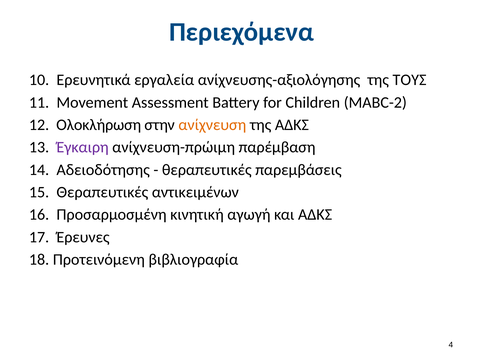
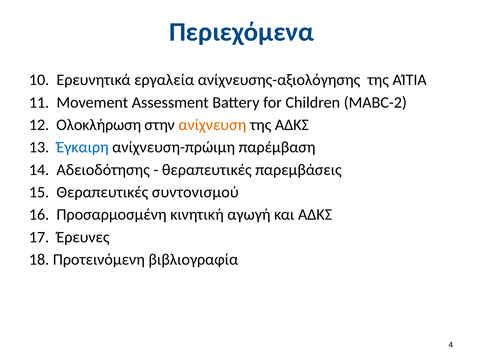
ΤΟΥΣ: ΤΟΥΣ -> ΑΊΤΙΑ (410, 80)
Έγκαιρη colour: purple -> blue (83, 148)
αντικειμένων: αντικειμένων -> συντονισμού (195, 192)
